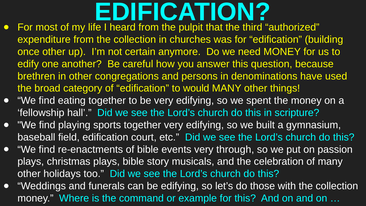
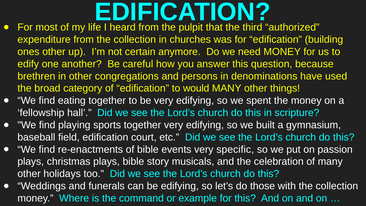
once: once -> ones (28, 52)
through: through -> specific (235, 149)
